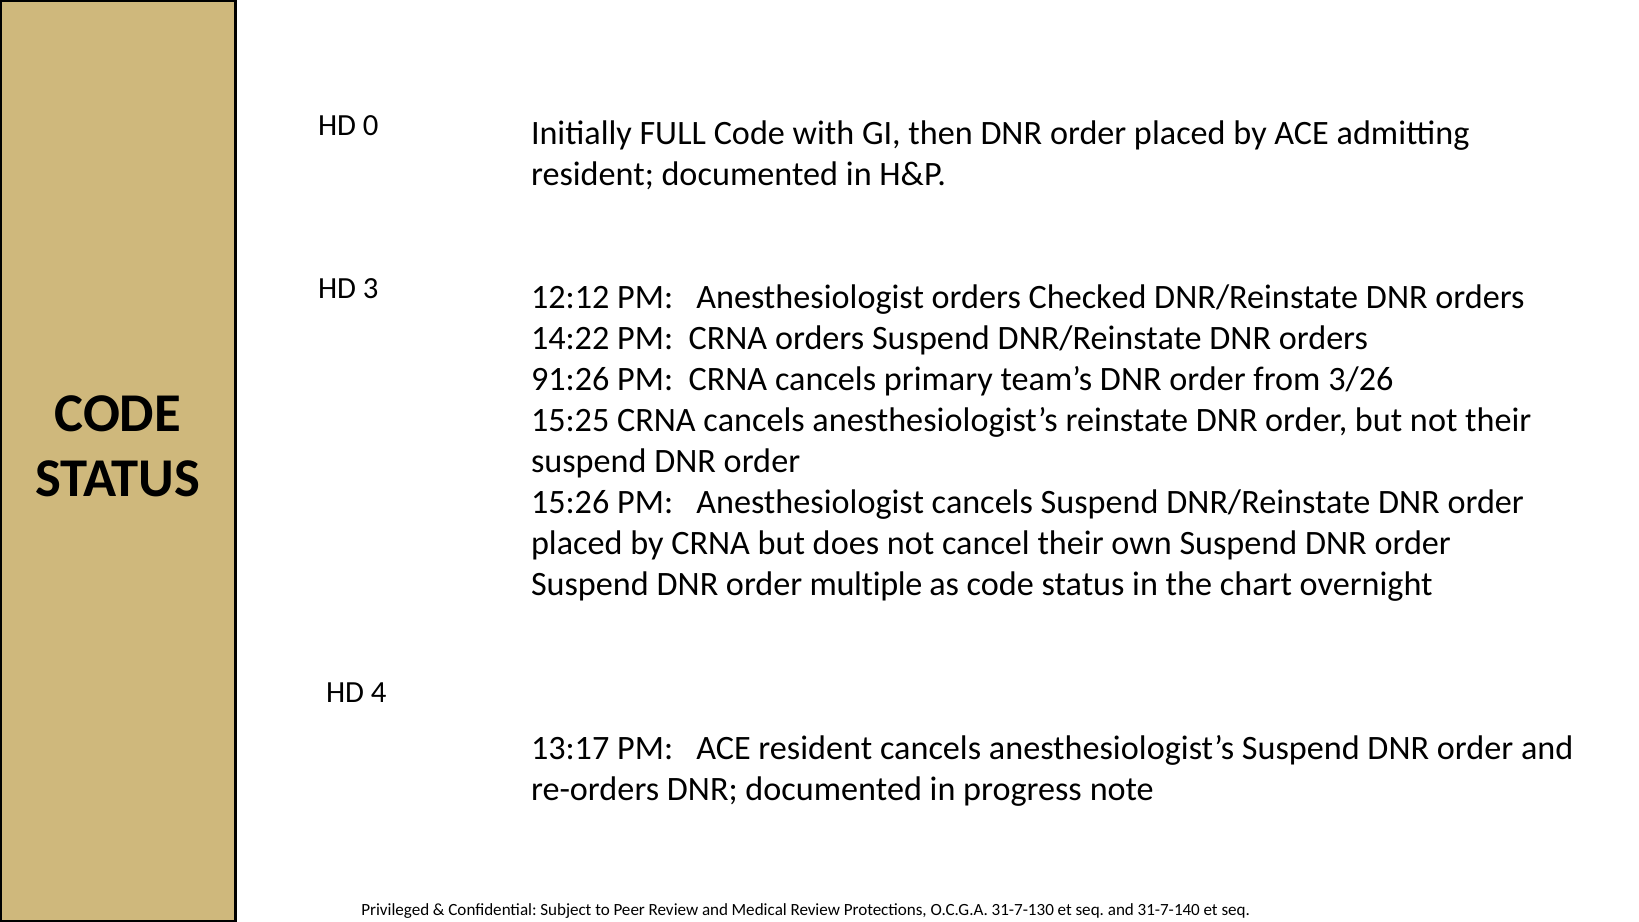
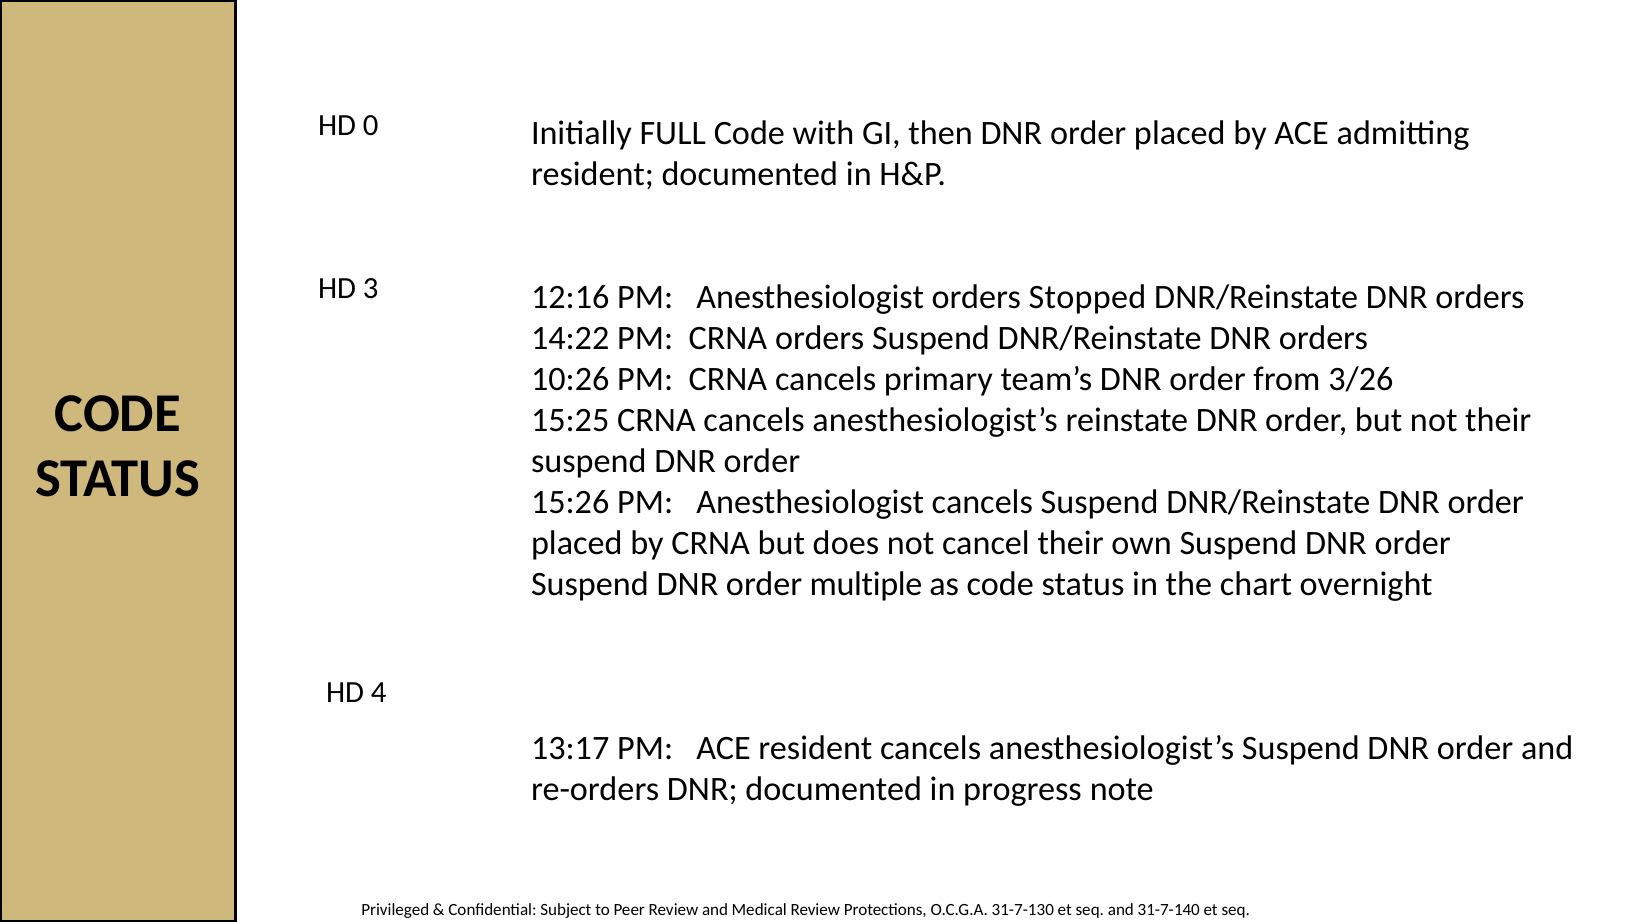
12:12: 12:12 -> 12:16 (570, 298)
Checked: Checked -> Stopped (1088, 298)
91:26: 91:26 -> 10:26 (570, 380)
